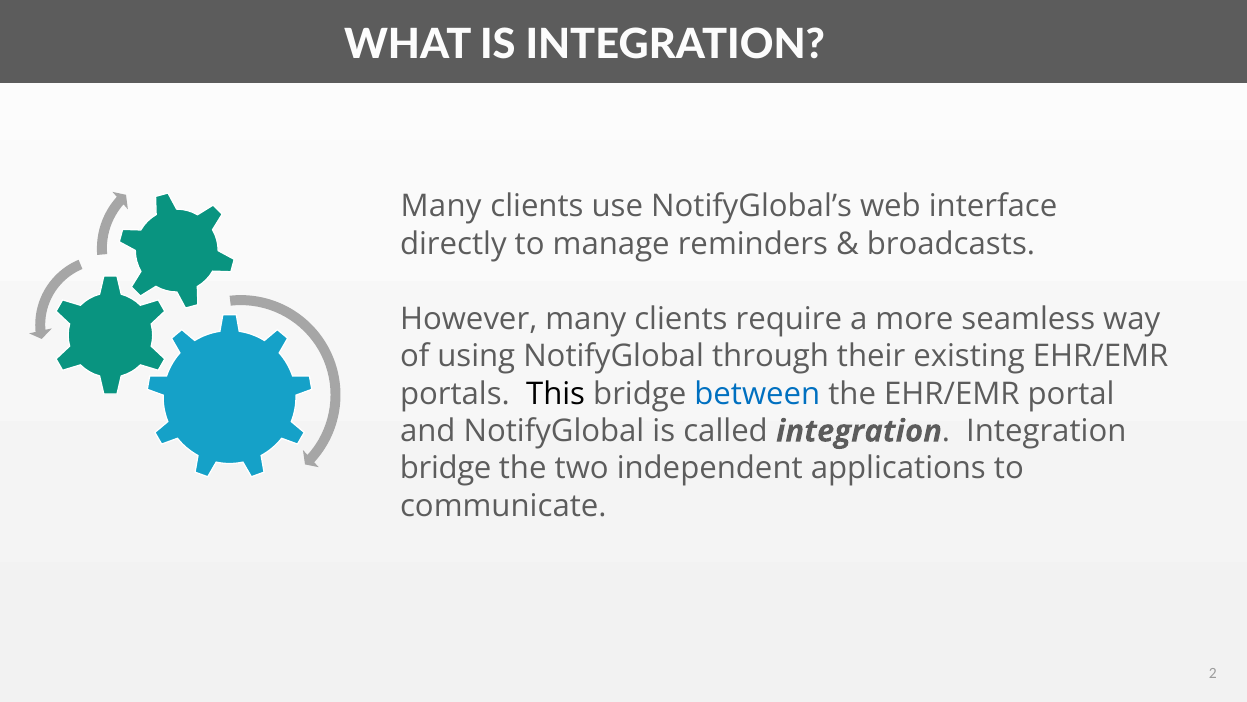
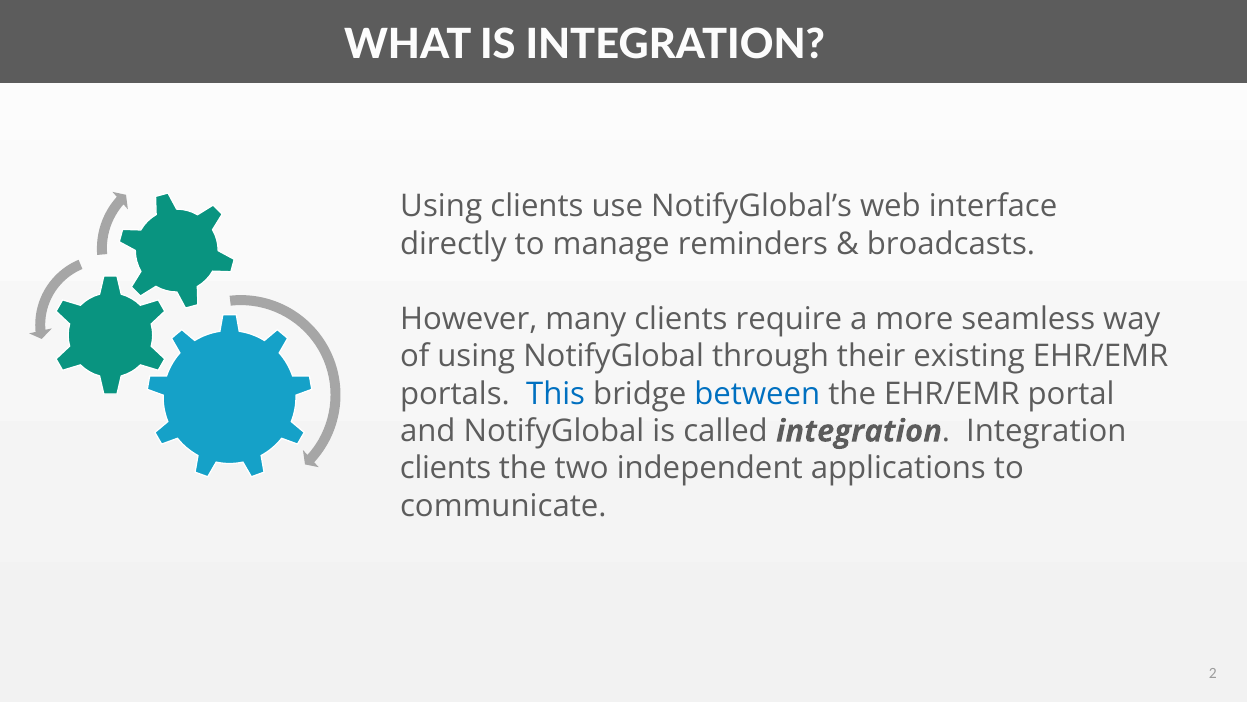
Many: Many -> Using (441, 206)
This colour: black -> blue (556, 393)
bridge: bridge -> clients (446, 468)
